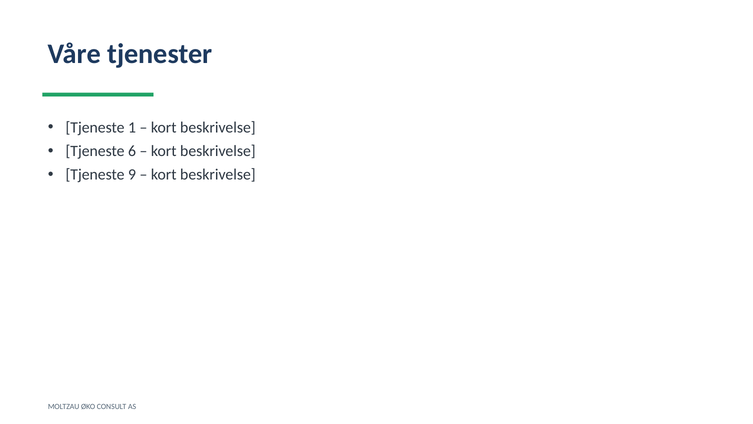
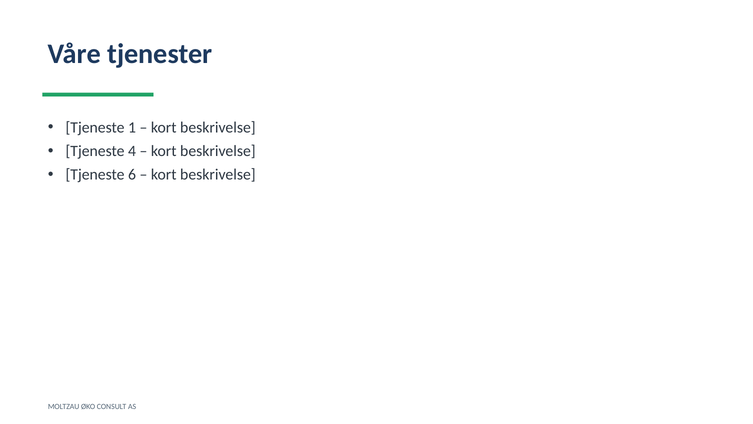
6: 6 -> 4 (132, 151)
9: 9 -> 6 (132, 175)
